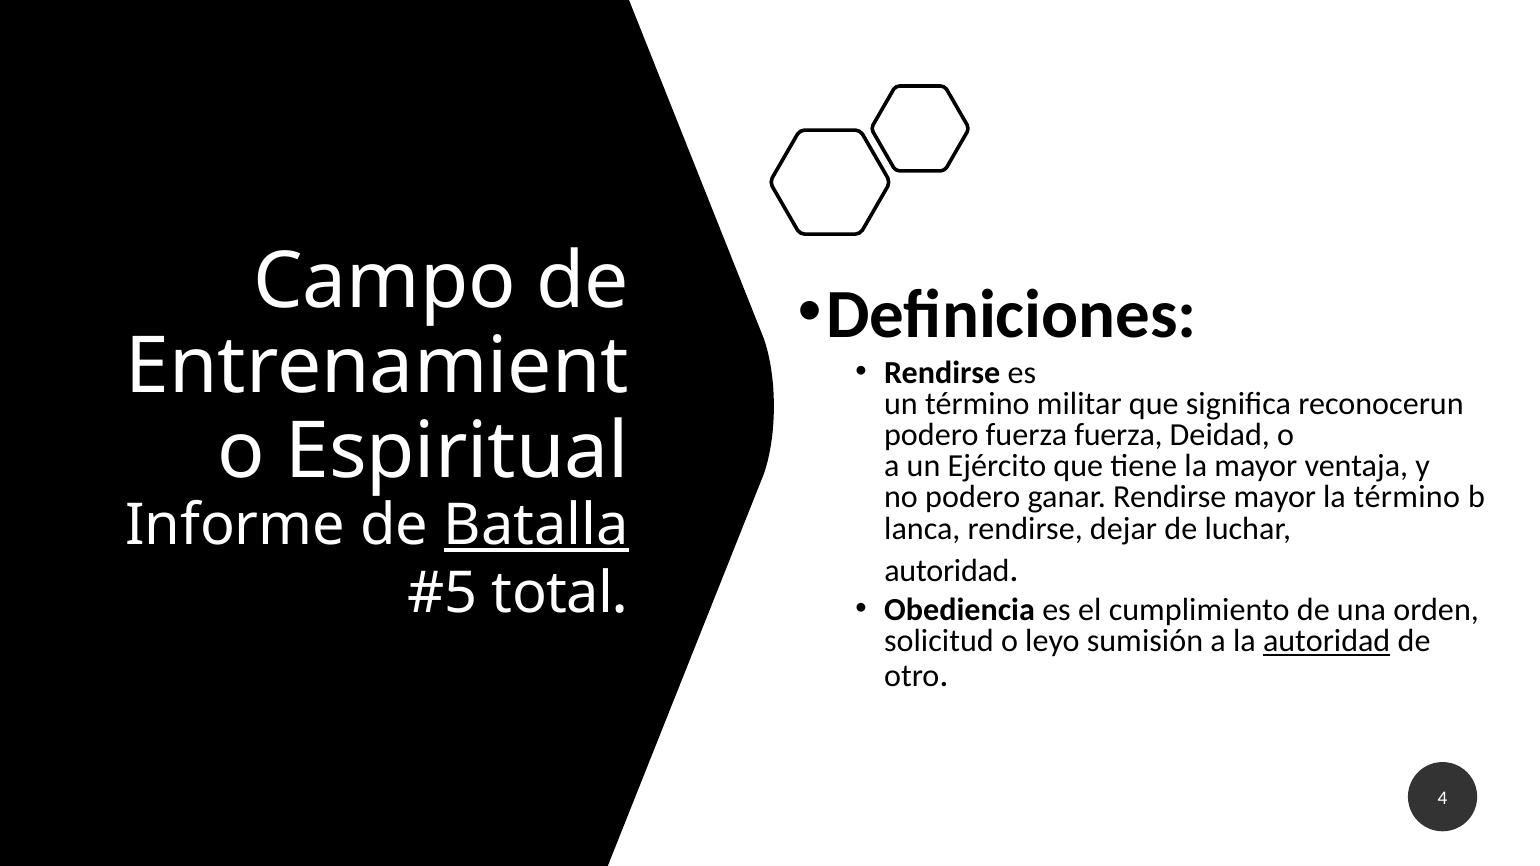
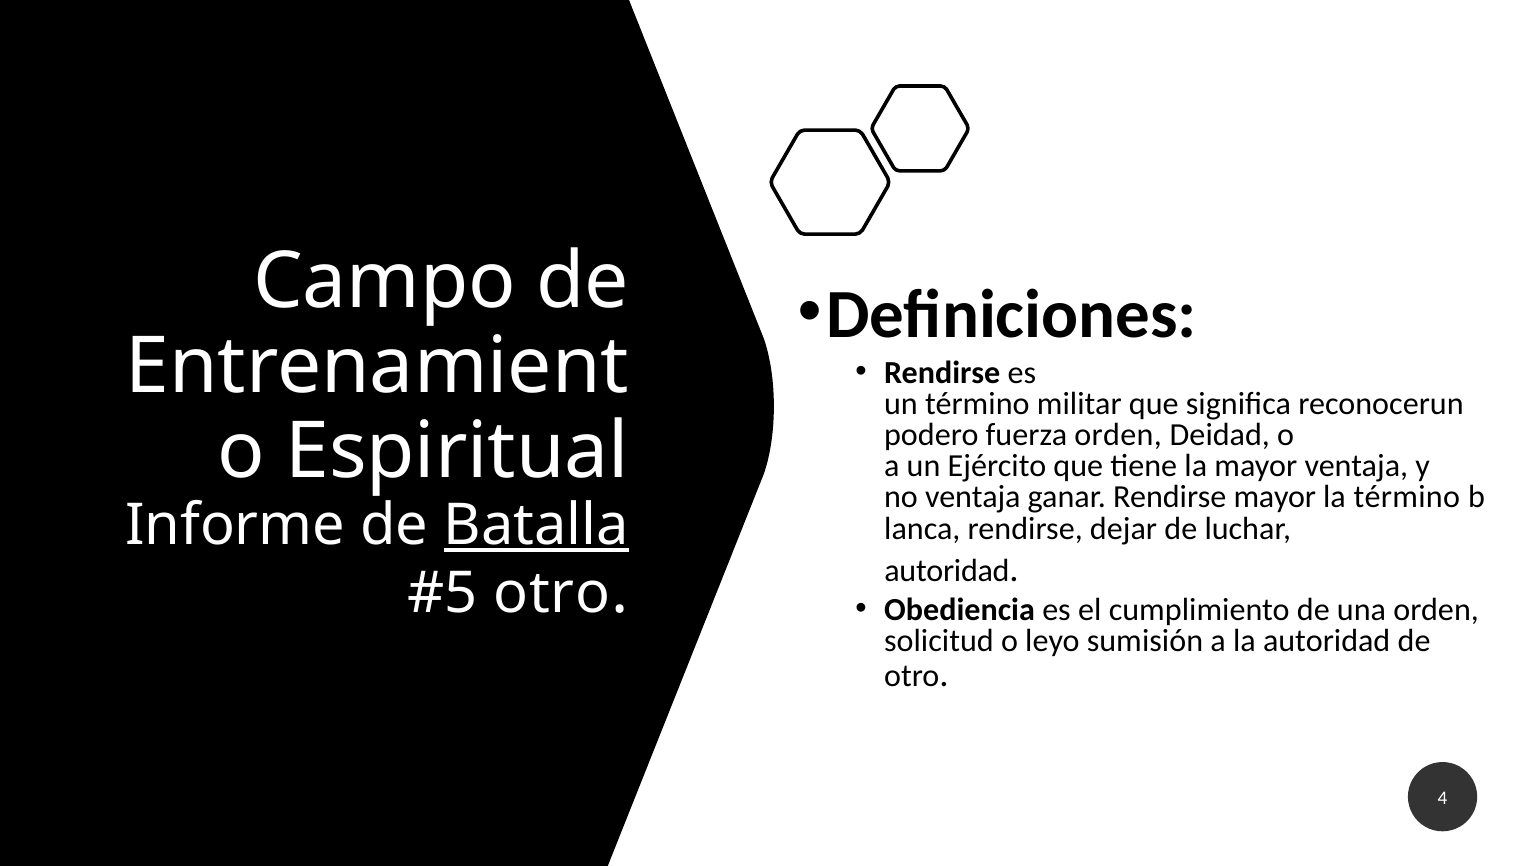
fuerza fuerza: fuerza -> orden (1118, 435)
no podero: podero -> ventaja (973, 497)
total: total -> otro (552, 593)
autoridad underline: present -> none (1327, 641)
